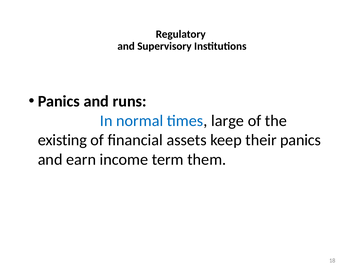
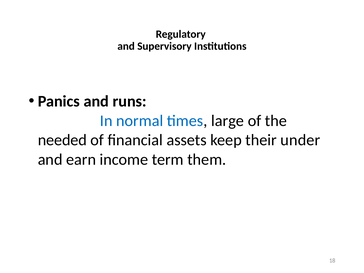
existing: existing -> needed (62, 140)
their panics: panics -> under (300, 140)
